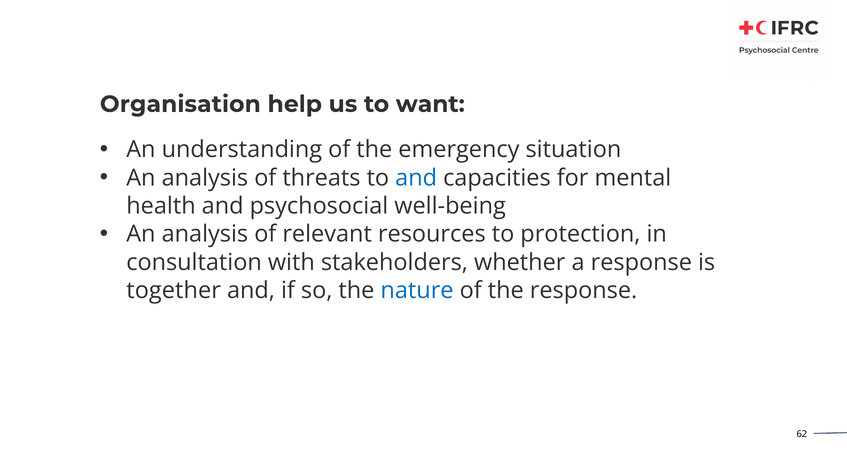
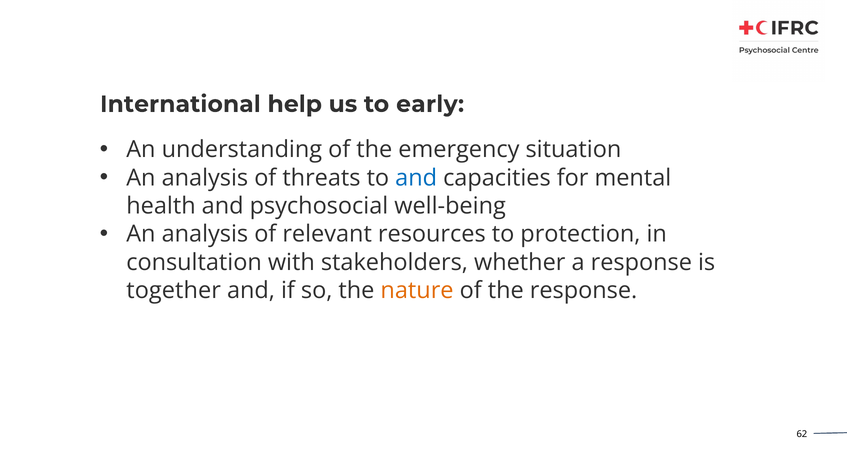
Organisation: Organisation -> International (180, 104)
want: want -> early (430, 104)
nature colour: blue -> orange (417, 291)
